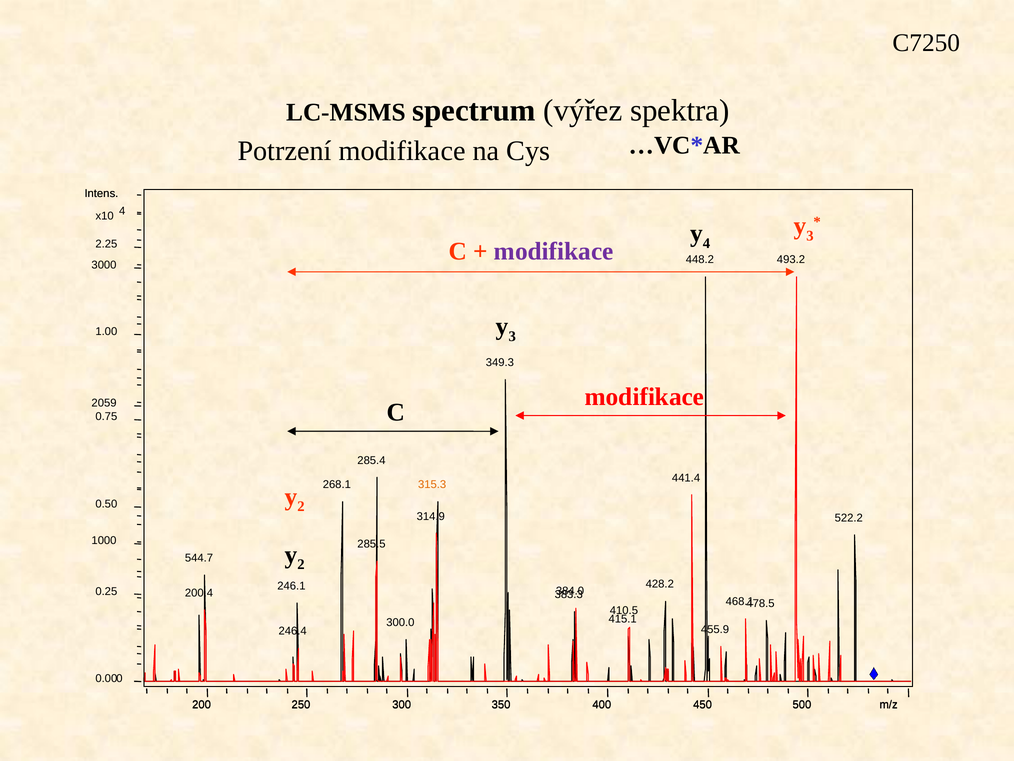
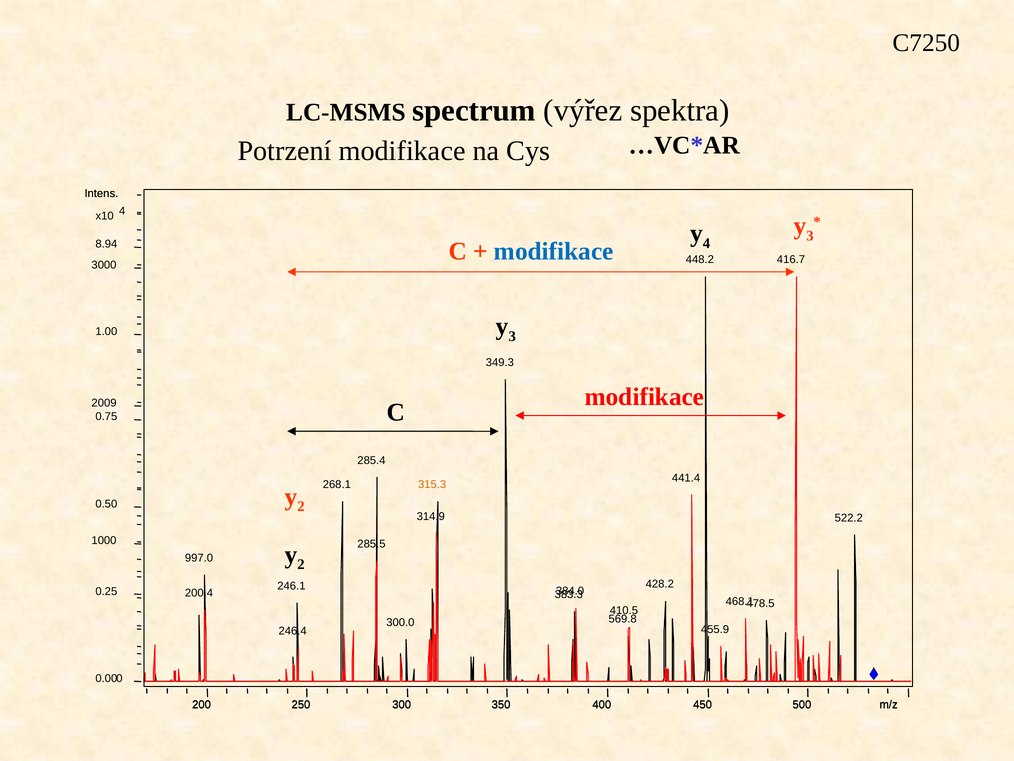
2.25: 2.25 -> 8.94 (106, 244)
modifikace colour: purple -> blue (554, 251)
493.2: 493.2 -> 416.7 (791, 260)
2059: 2059 -> 2009 (104, 403)
544.7: 544.7 -> 997.0 (199, 558)
415.1: 415.1 -> 569.8 (623, 619)
